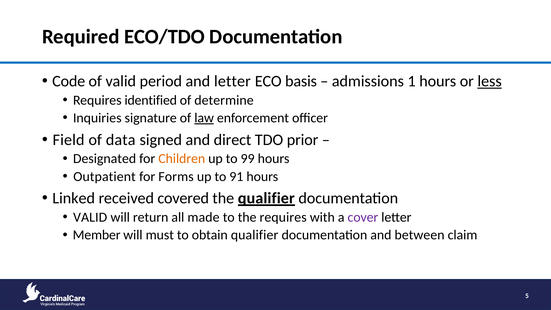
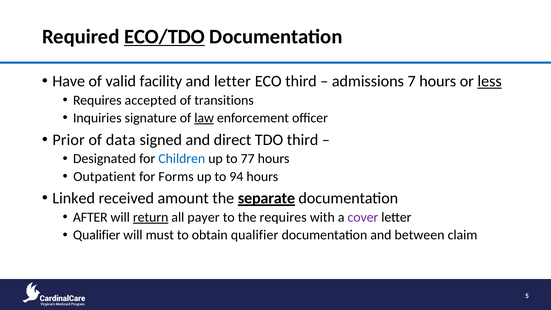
ECO/TDO underline: none -> present (164, 37)
Code: Code -> Have (69, 81)
period: period -> facility (161, 81)
ECO basis: basis -> third (301, 81)
1: 1 -> 7 (412, 81)
identified: identified -> accepted (151, 100)
determine: determine -> transitions (224, 100)
Field: Field -> Prior (69, 140)
TDO prior: prior -> third (303, 140)
Children colour: orange -> blue (182, 159)
99: 99 -> 77 (248, 159)
91: 91 -> 94 (236, 176)
covered: covered -> amount (183, 198)
the qualifier: qualifier -> separate (266, 198)
VALID: VALID -> AFTER (90, 217)
return underline: none -> present (151, 217)
made: made -> payer (204, 217)
Member: Member -> Qualifier (97, 235)
